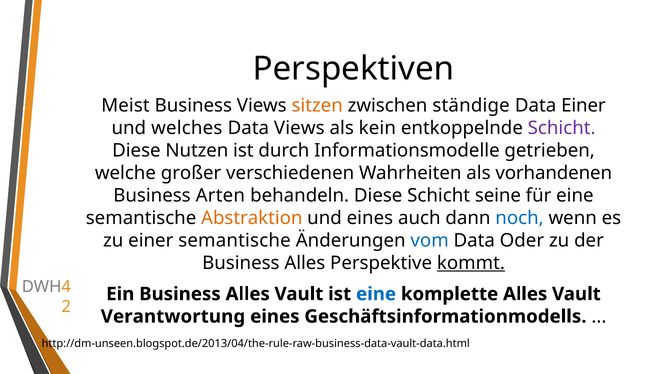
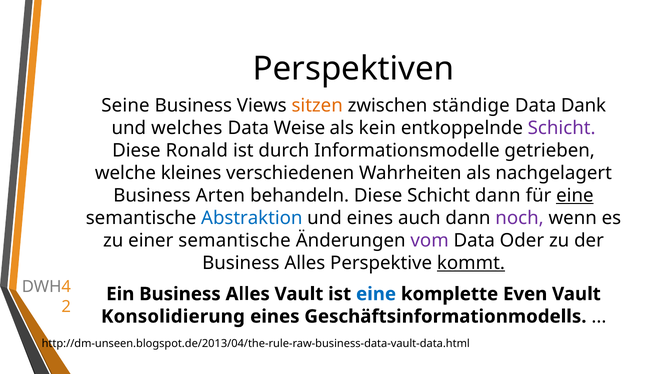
Meist: Meist -> Seine (125, 106)
Data Einer: Einer -> Dank (583, 106)
Data Views: Views -> Weise (299, 128)
Nutzen: Nutzen -> Ronald (197, 150)
großer: großer -> kleines (191, 173)
vorhandenen: vorhandenen -> nachgelagert (554, 173)
Schicht seine: seine -> dann (498, 195)
eine underline: none -> present (575, 195)
Abstraktion colour: orange -> blue (252, 218)
noch colour: blue -> purple (520, 218)
vom colour: blue -> purple (430, 240)
komplette Alles: Alles -> Even (525, 294)
Verantwortung: Verantwortung -> Konsolidierung (173, 316)
